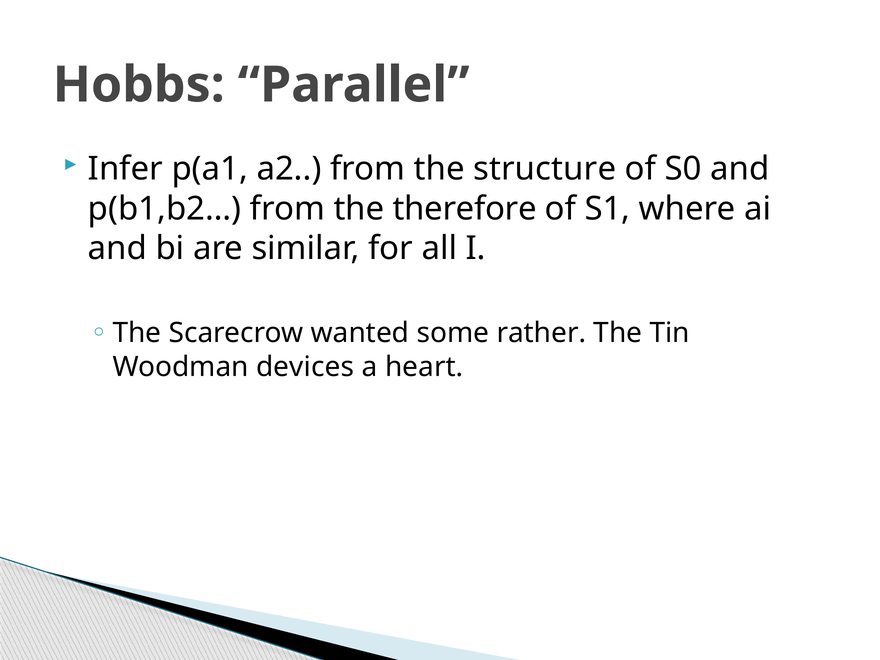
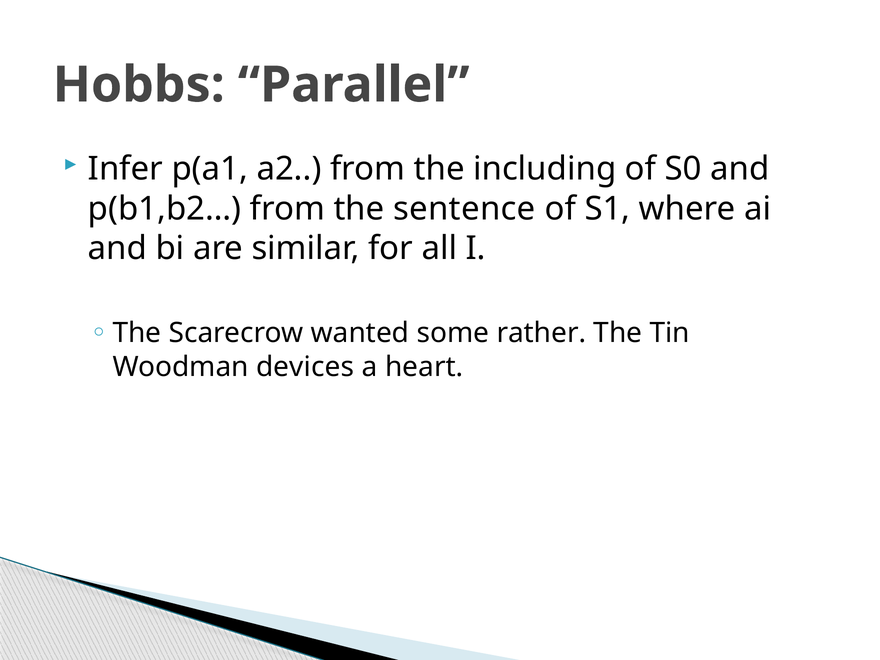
structure: structure -> including (545, 169)
therefore: therefore -> sentence (464, 209)
